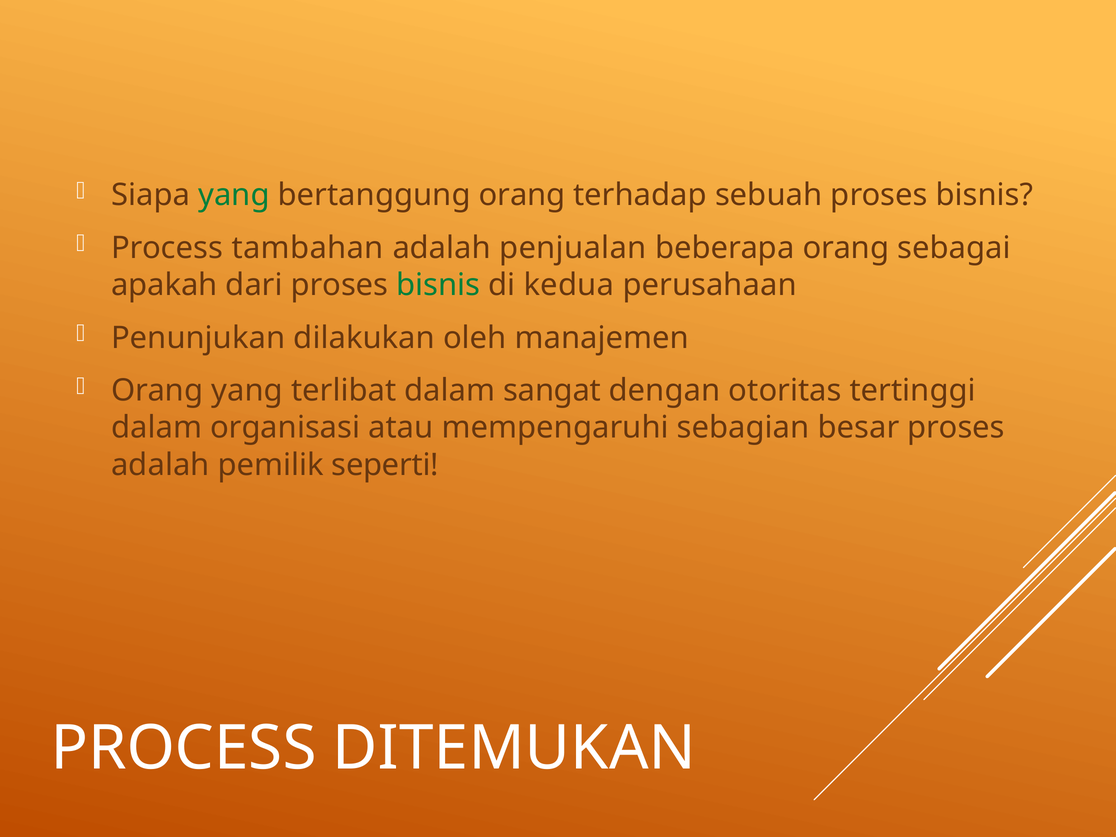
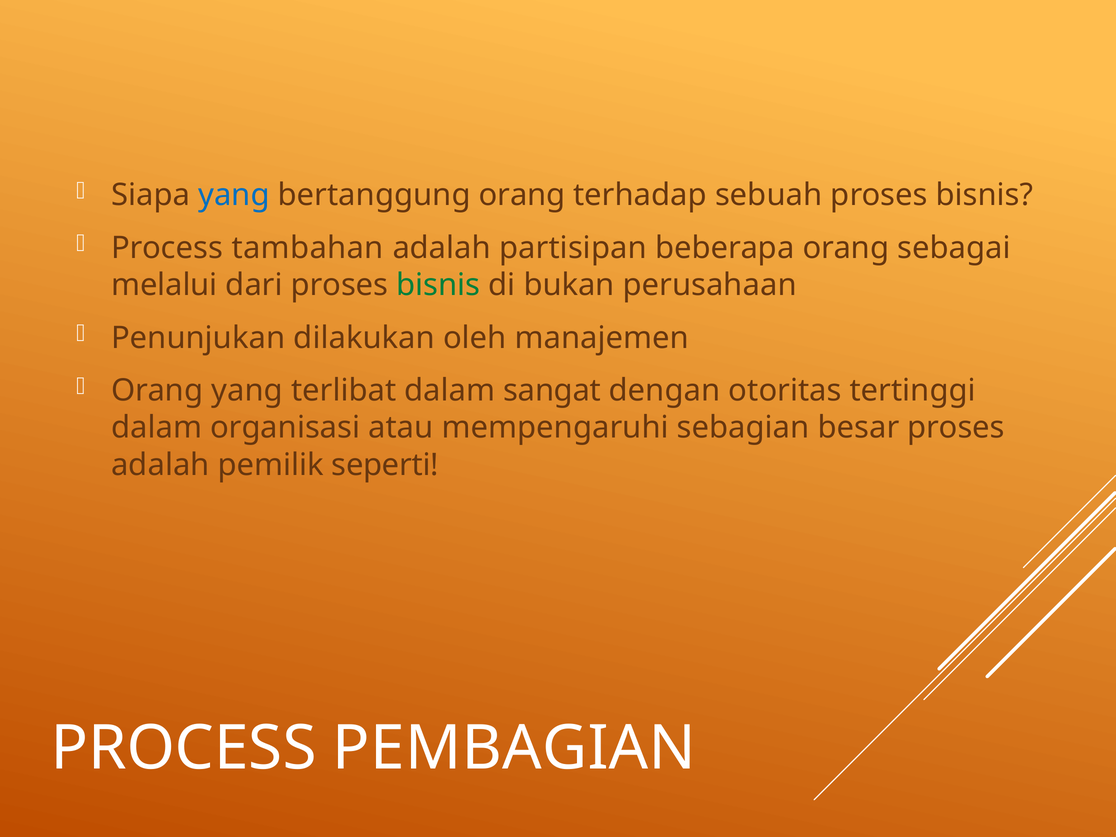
yang colour: green -> blue (234, 195)
penjualan: penjualan -> partisipan (573, 248)
apakah: apakah -> melalui (164, 285)
kedua: kedua -> bukan (569, 285)
DITEMUKAN: DITEMUKAN -> PEMBAGIAN (514, 748)
